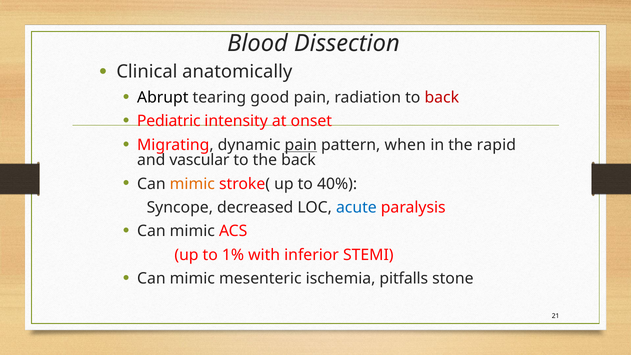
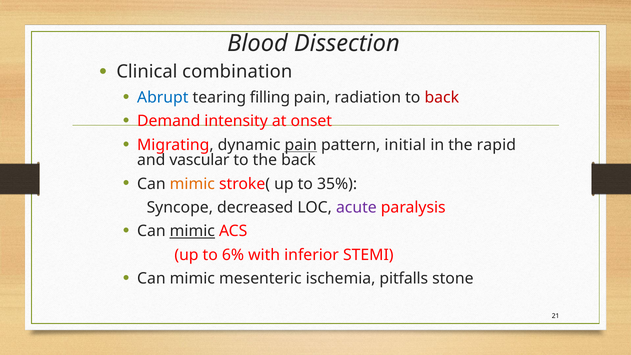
anatomically: anatomically -> combination (237, 72)
Abrupt colour: black -> blue (163, 98)
good: good -> filling (270, 98)
Pediatric: Pediatric -> Demand (169, 121)
when: when -> initial (405, 145)
40%: 40% -> 35% (337, 184)
acute colour: blue -> purple (356, 207)
mimic underline: none -> present (192, 231)
1%: 1% -> 6% (233, 255)
